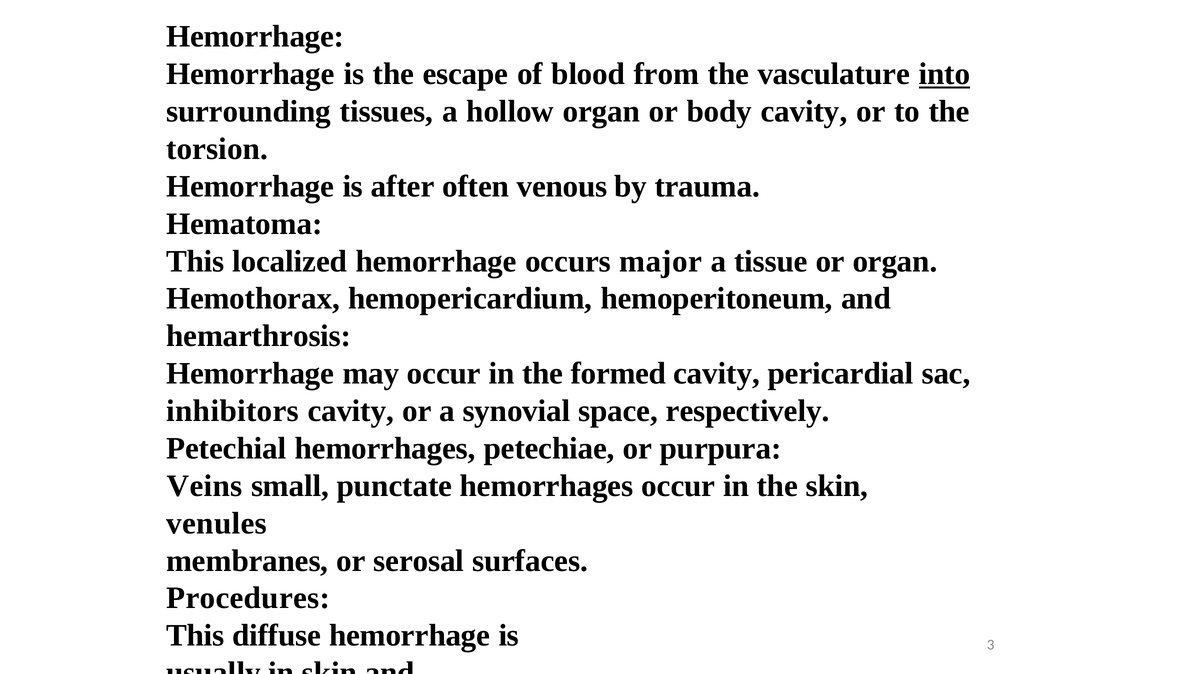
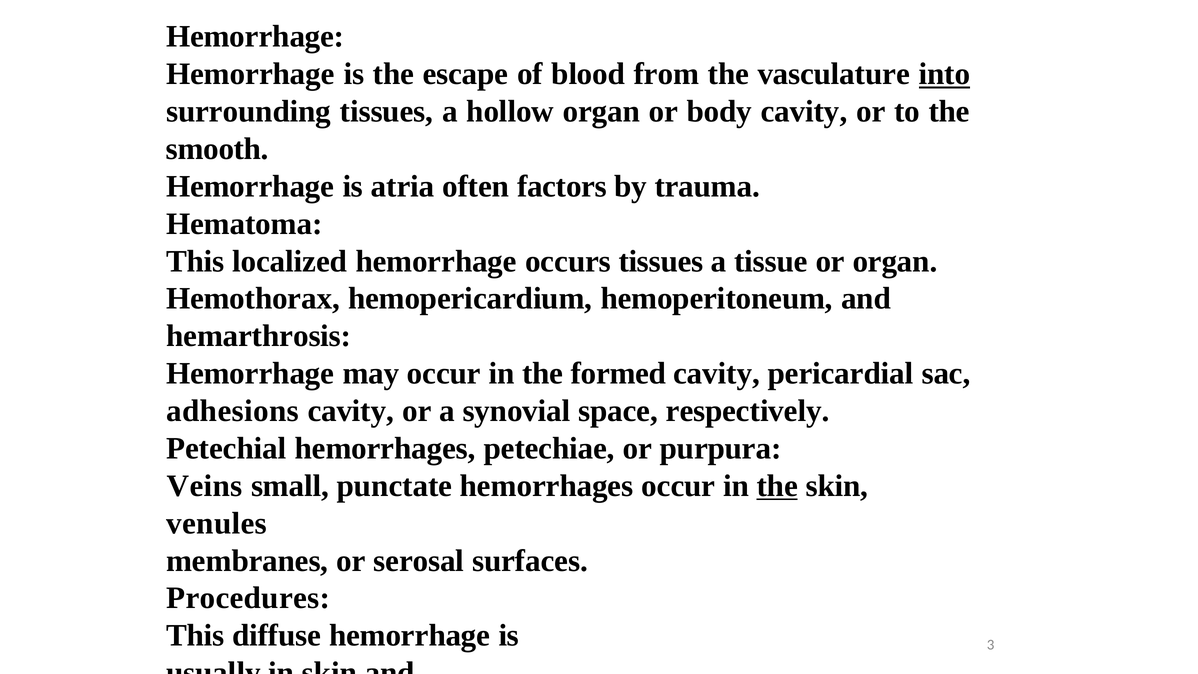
torsion: torsion -> smooth (217, 149)
after: after -> atria (403, 186)
venous: venous -> factors (562, 186)
occurs major: major -> tissues (661, 261)
inhibitors: inhibitors -> adhesions (233, 411)
the underline: none -> present (777, 486)
